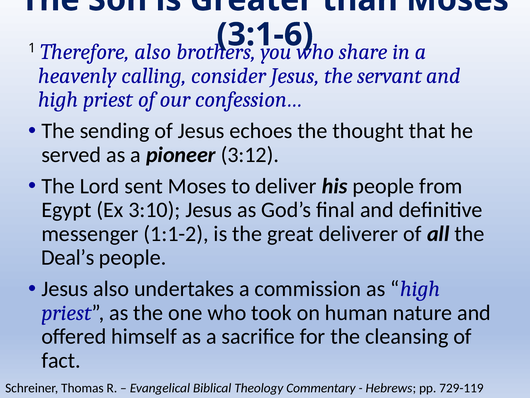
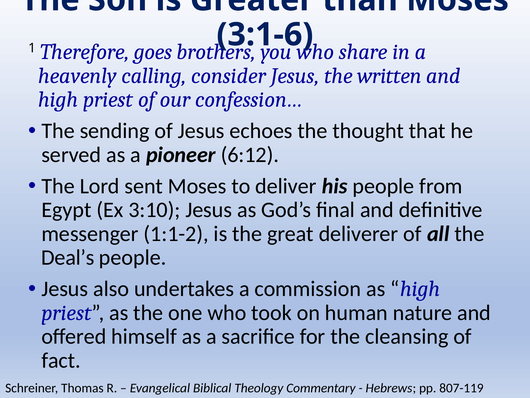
Therefore also: also -> goes (153, 52)
servant: servant -> written (389, 76)
3:12: 3:12 -> 6:12 (250, 155)
729-119: 729-119 -> 807-119 (461, 388)
